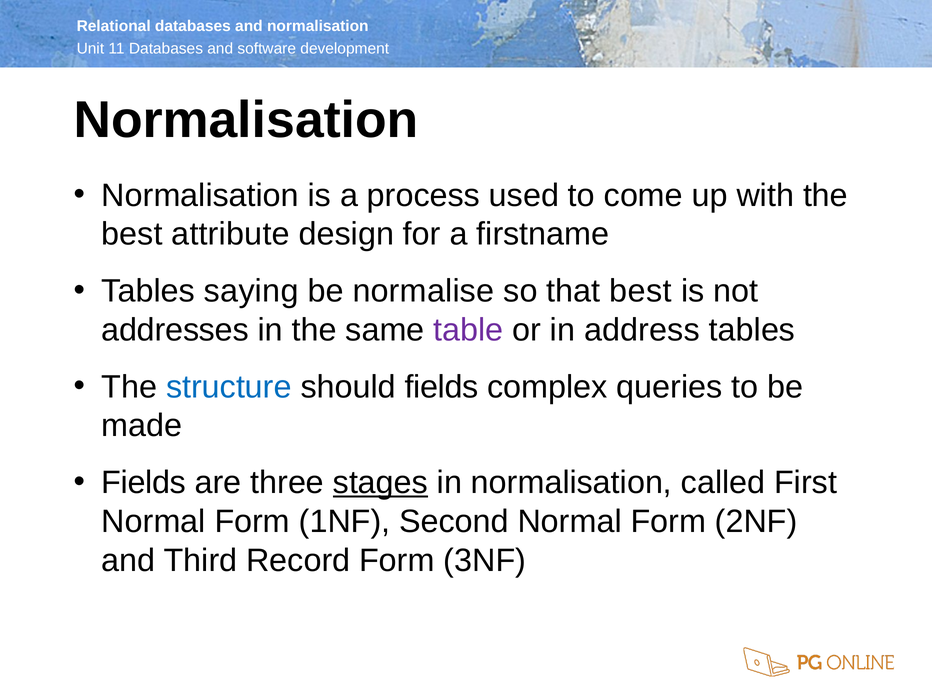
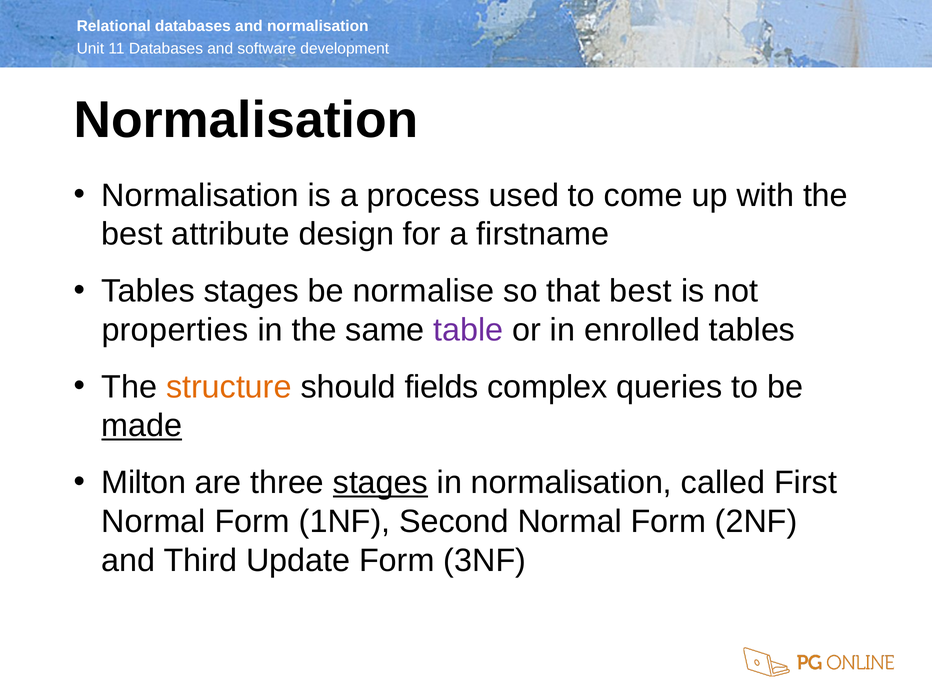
Tables saying: saying -> stages (251, 291)
addresses: addresses -> properties (175, 330)
address: address -> enrolled (642, 330)
structure colour: blue -> orange (229, 387)
made underline: none -> present (142, 426)
Fields: Fields -> Milton (144, 483)
Record: Record -> Update (298, 560)
